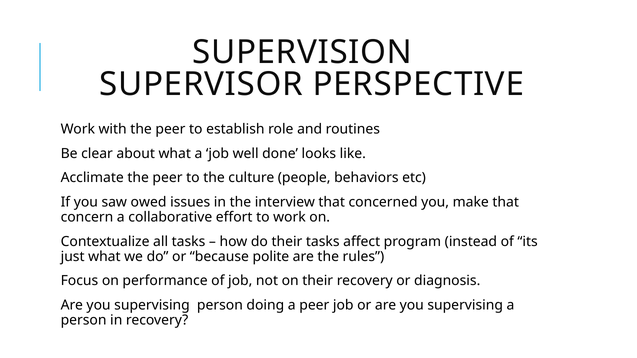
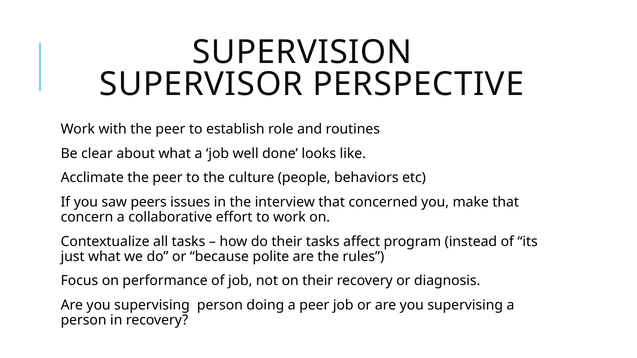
owed: owed -> peers (149, 202)
